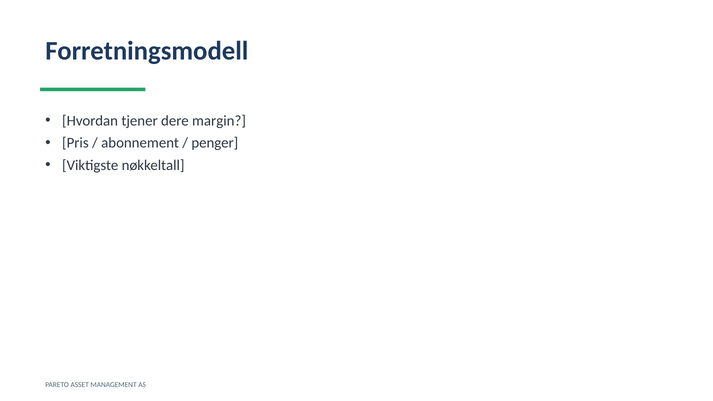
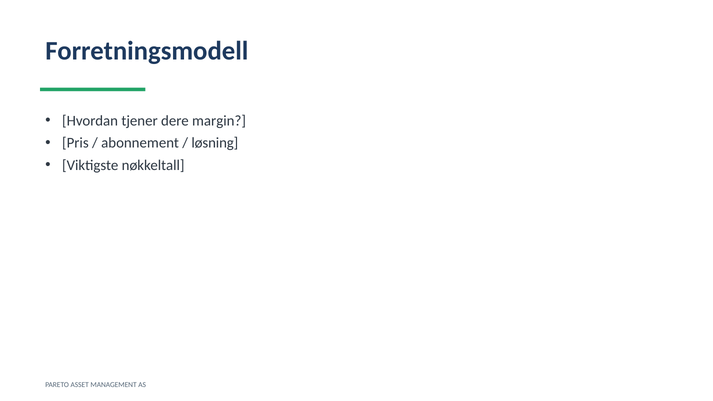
penger: penger -> løsning (215, 143)
